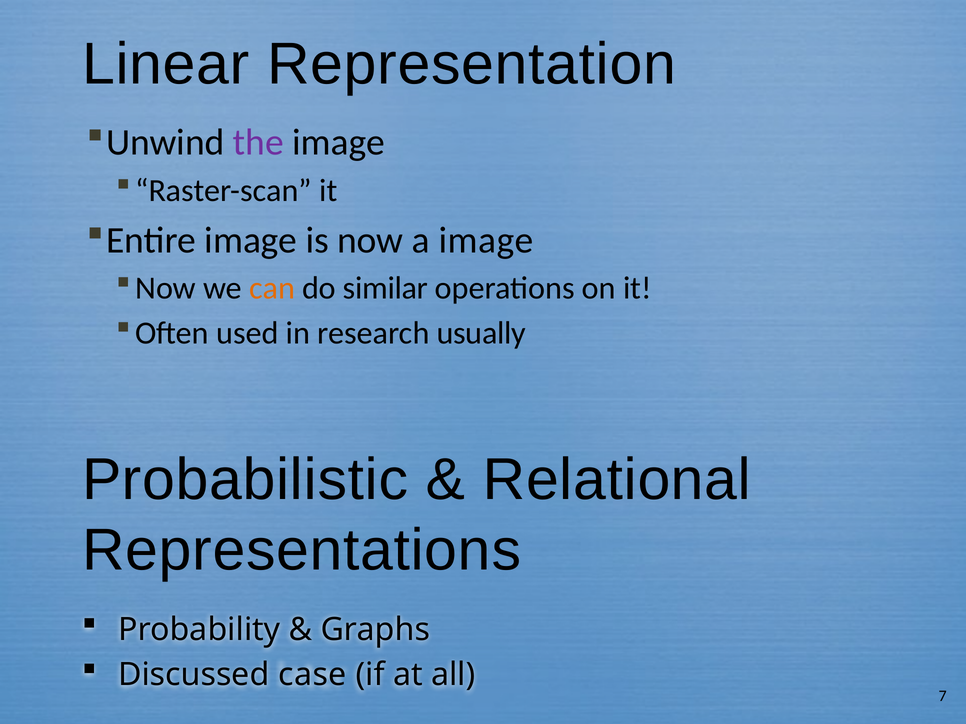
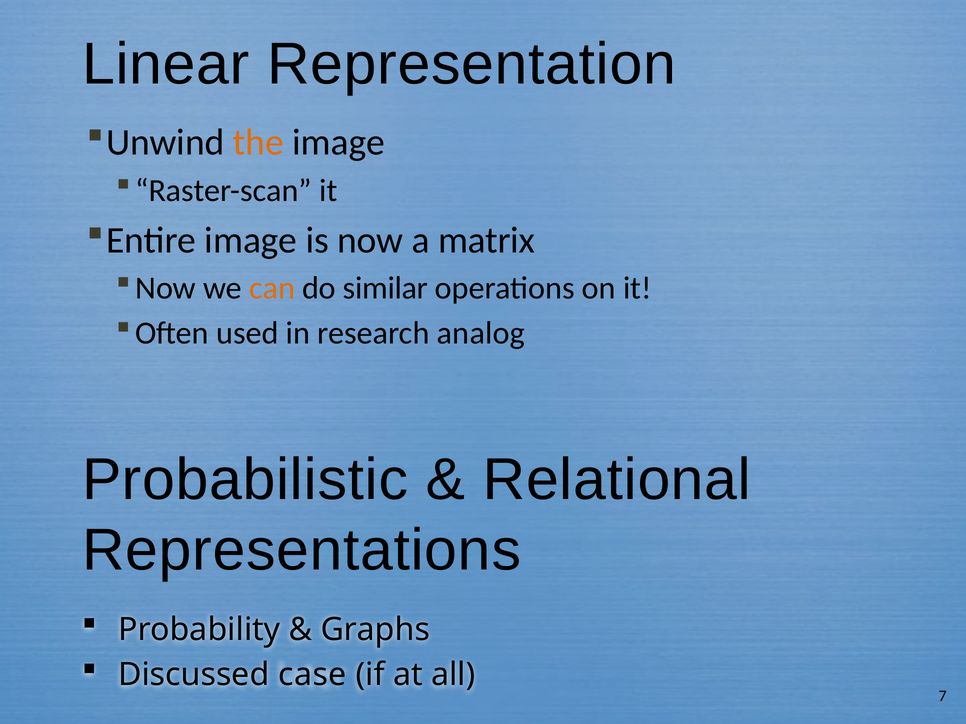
the colour: purple -> orange (258, 143)
a image: image -> matrix (486, 240)
usually: usually -> analog (481, 333)
